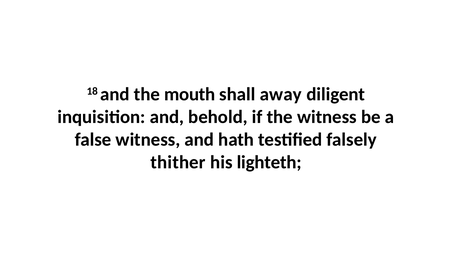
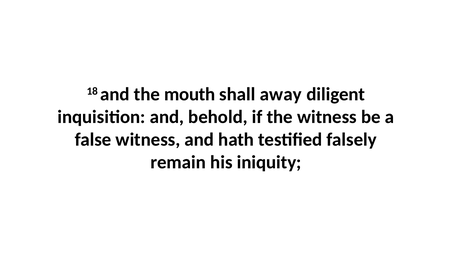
thither: thither -> remain (178, 162)
lighteth: lighteth -> iniquity (269, 162)
